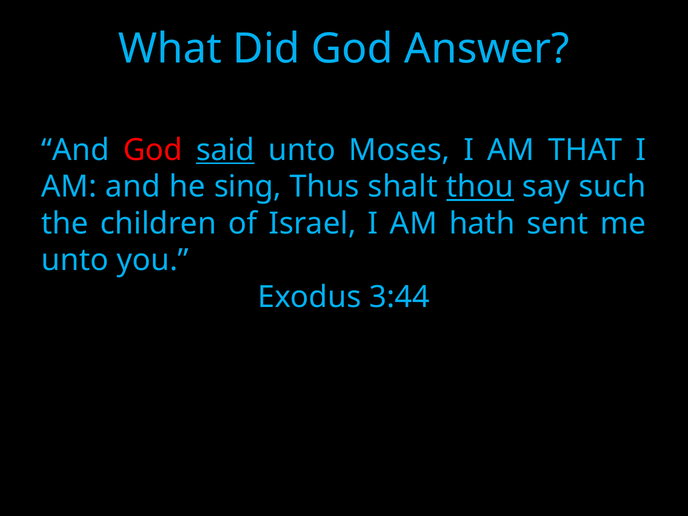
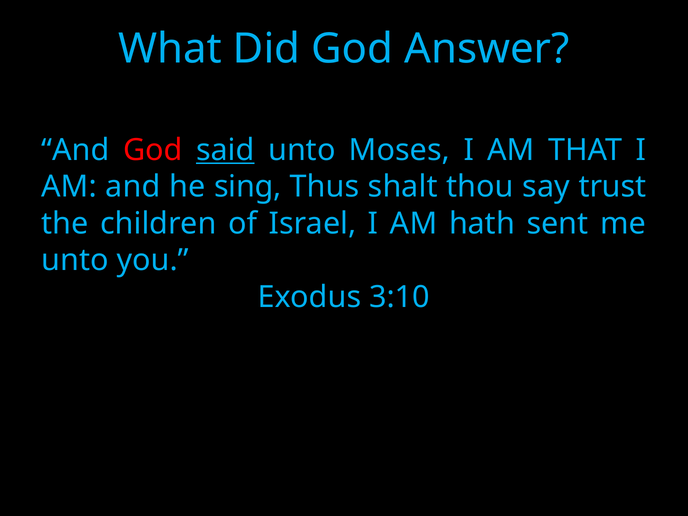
thou underline: present -> none (480, 187)
such: such -> trust (612, 187)
3:44: 3:44 -> 3:10 (400, 297)
